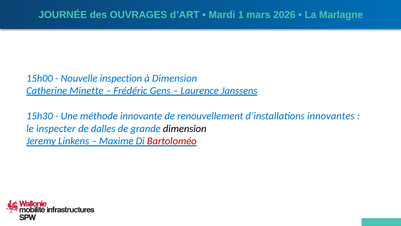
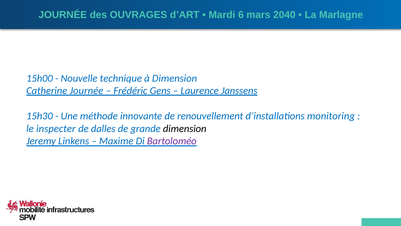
1: 1 -> 6 (241, 15)
2026: 2026 -> 2040 (284, 15)
inspection: inspection -> technique (121, 78)
Catherine Minette: Minette -> Journée (87, 91)
innovantes: innovantes -> monitoring (331, 116)
Bartoloméo colour: red -> purple (172, 141)
